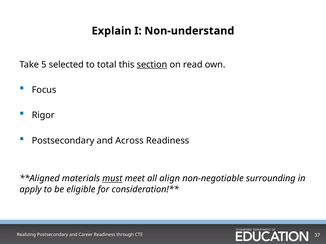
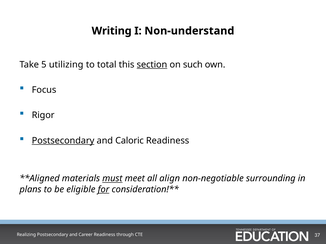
Explain: Explain -> Writing (112, 31)
selected: selected -> utilizing (66, 65)
read: read -> such (193, 65)
Postsecondary underline: none -> present (63, 141)
Across: Across -> Caloric (130, 141)
apply: apply -> plans (31, 190)
for underline: none -> present (104, 190)
